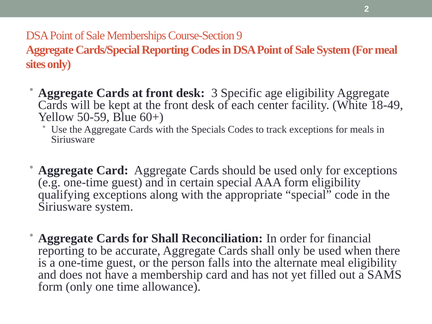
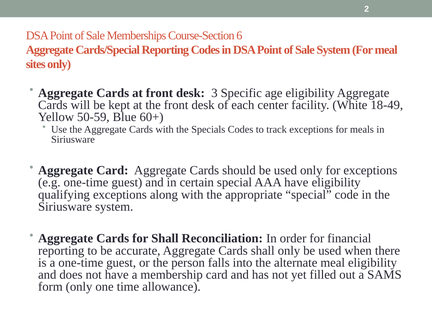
9: 9 -> 6 (239, 35)
AAA form: form -> have (296, 182)
